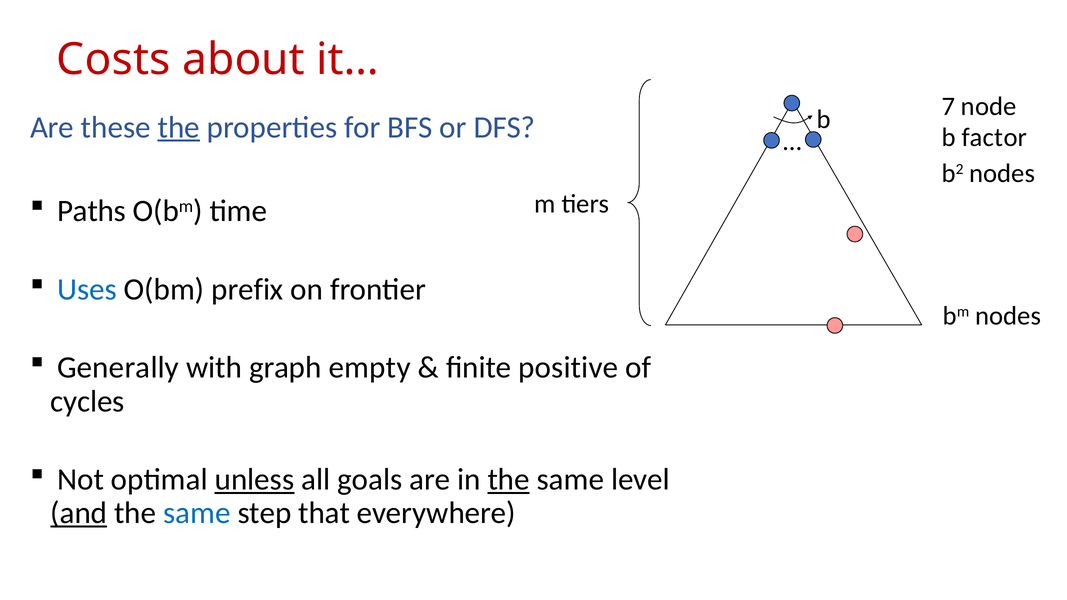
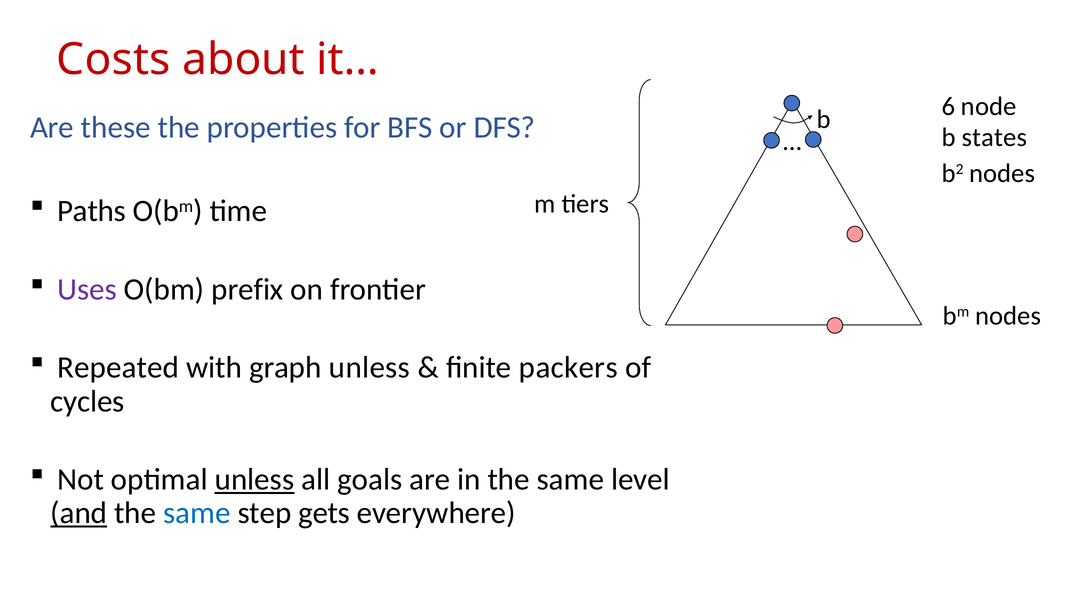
7: 7 -> 6 (948, 107)
the underline: present -> none (179, 127)
factor: factor -> states (994, 138)
Uses colour: blue -> purple (87, 290)
Generally: Generally -> Repeated (118, 368)
graph empty: empty -> unless (370, 368)
positive: positive -> packers (568, 368)
the underline: present -> none (509, 480)
that: that -> gets (324, 513)
